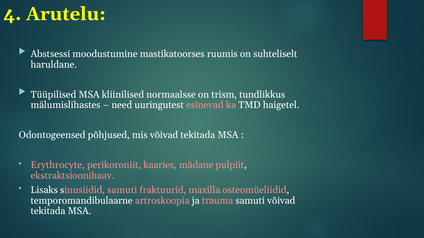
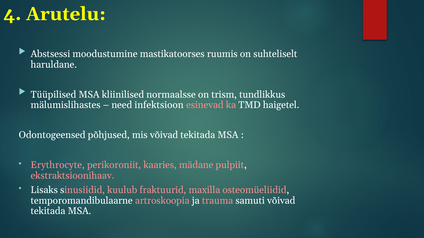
uuringutest: uuringutest -> infektsioon (159, 105)
sinusiidid samuti: samuti -> kuulub (122, 190)
